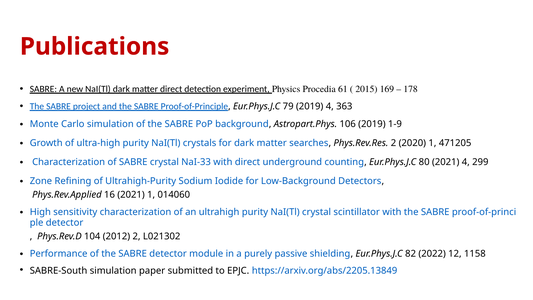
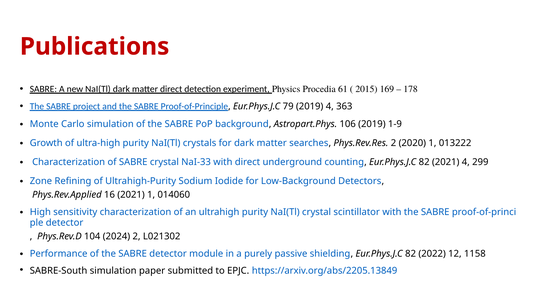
471205: 471205 -> 013222 (455, 143)
counting Eur.Phys.J.C 80: 80 -> 82 (424, 162)
2012: 2012 -> 2024 (116, 236)
